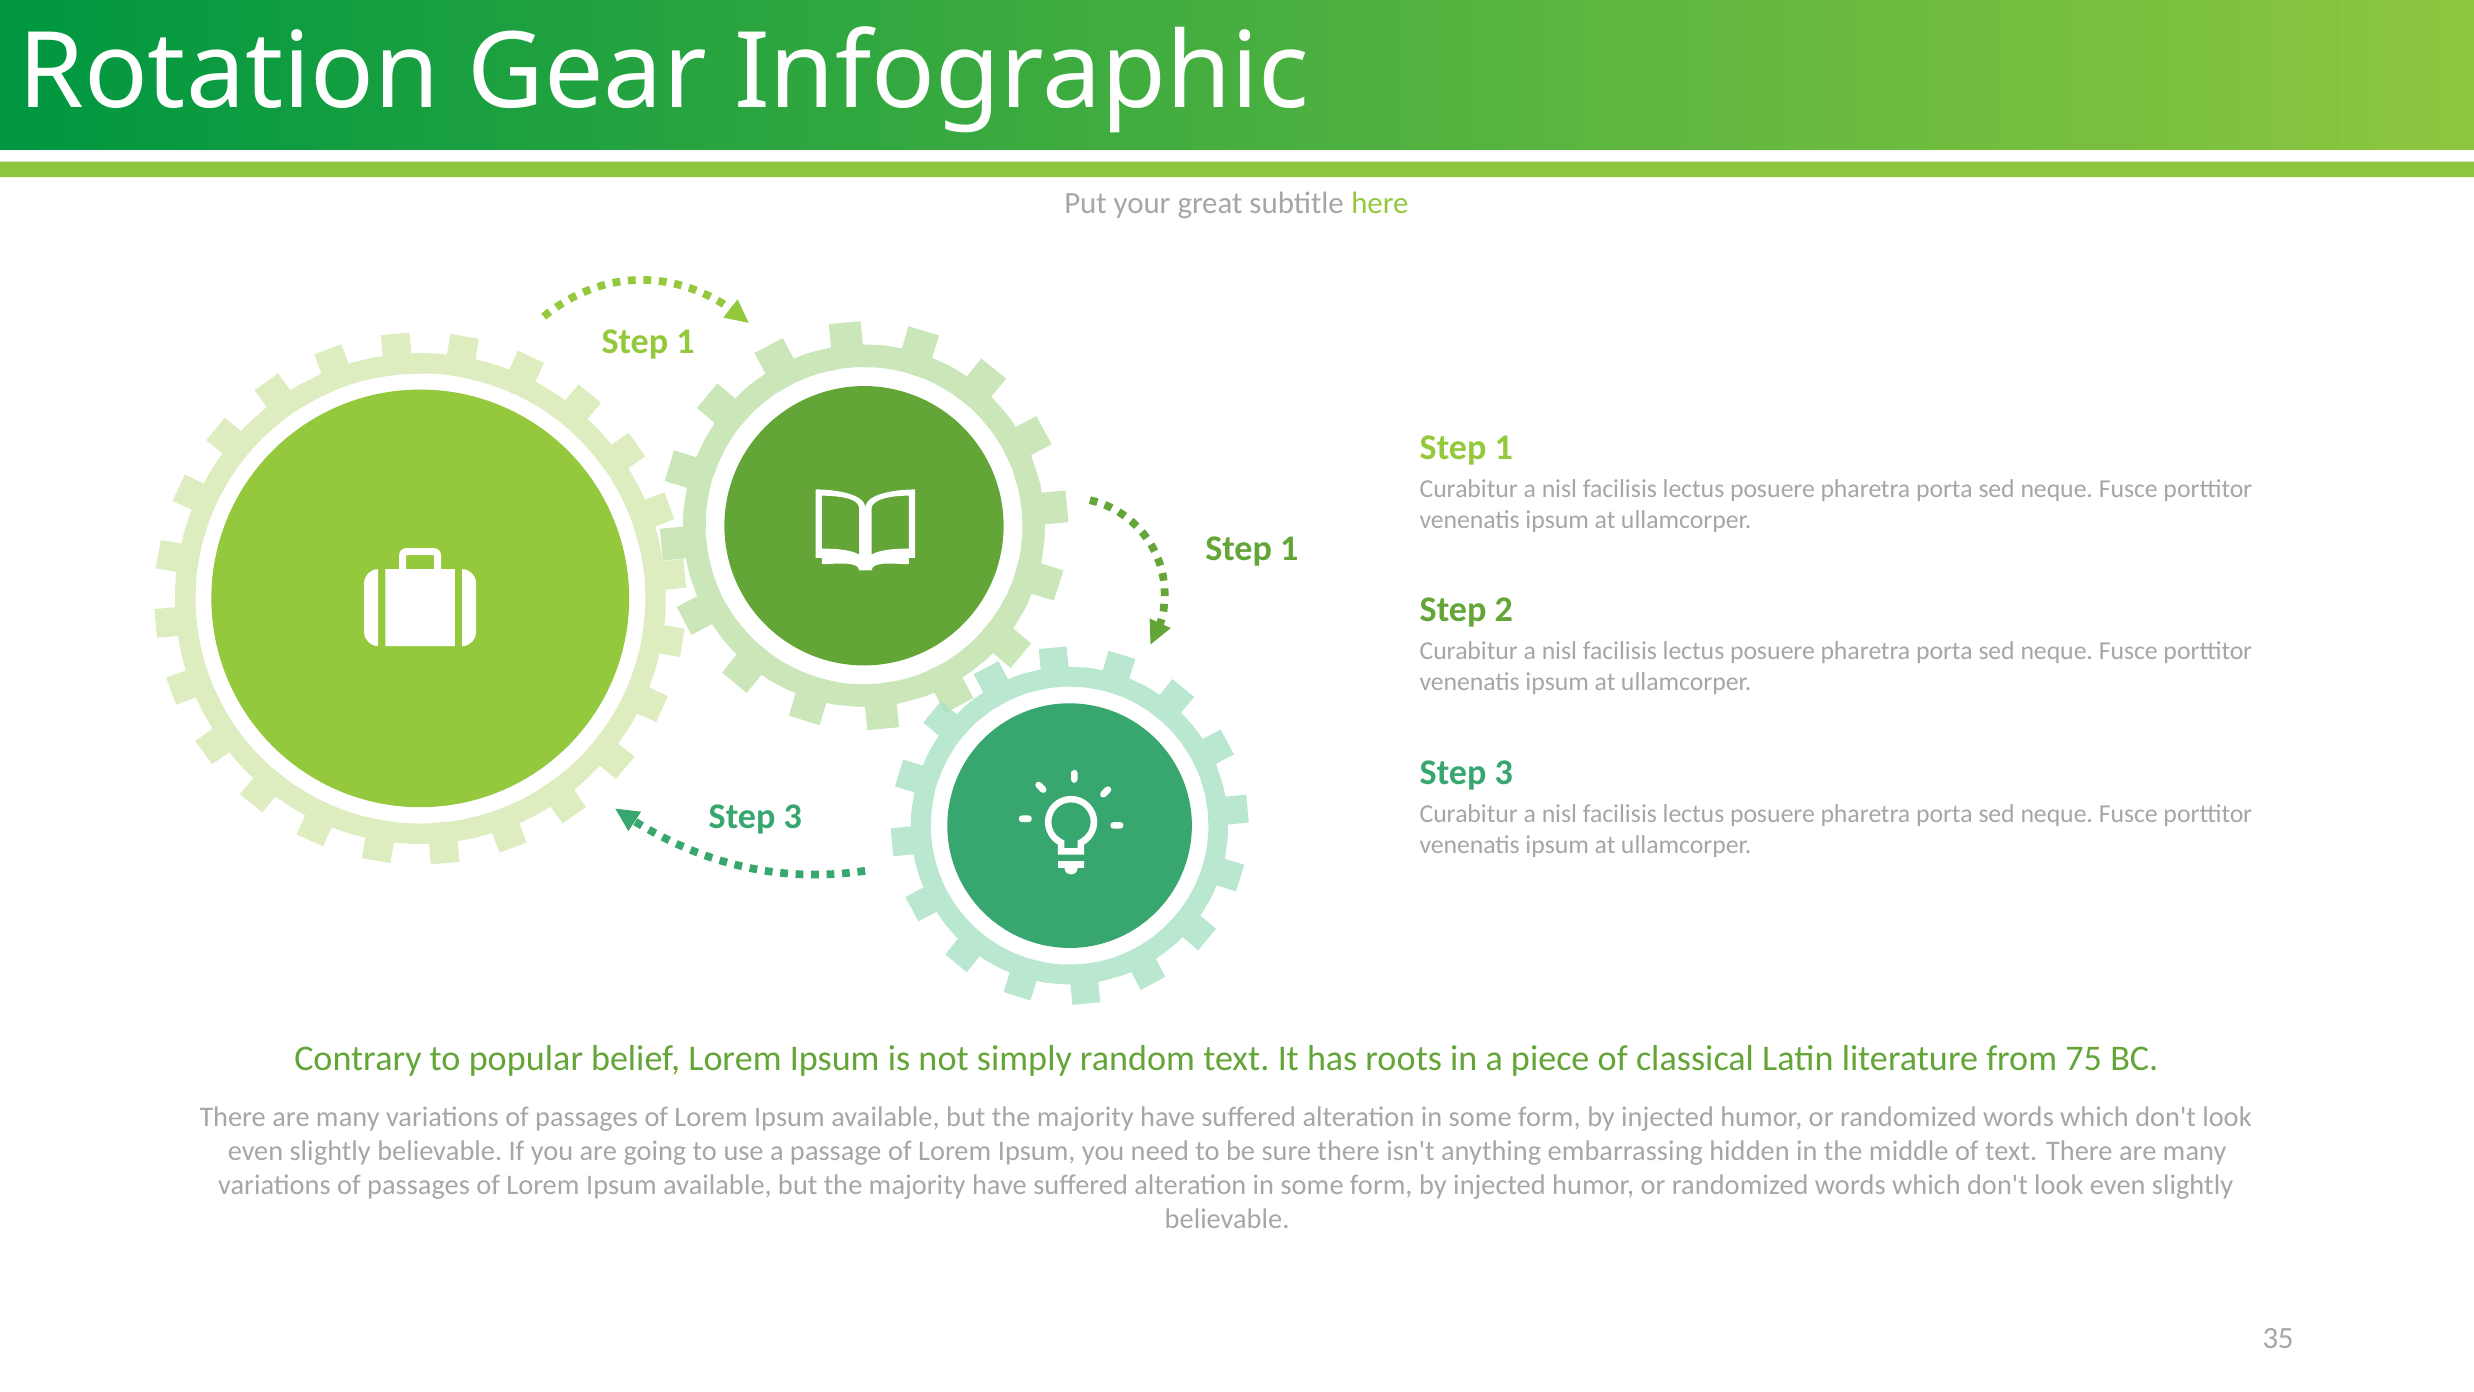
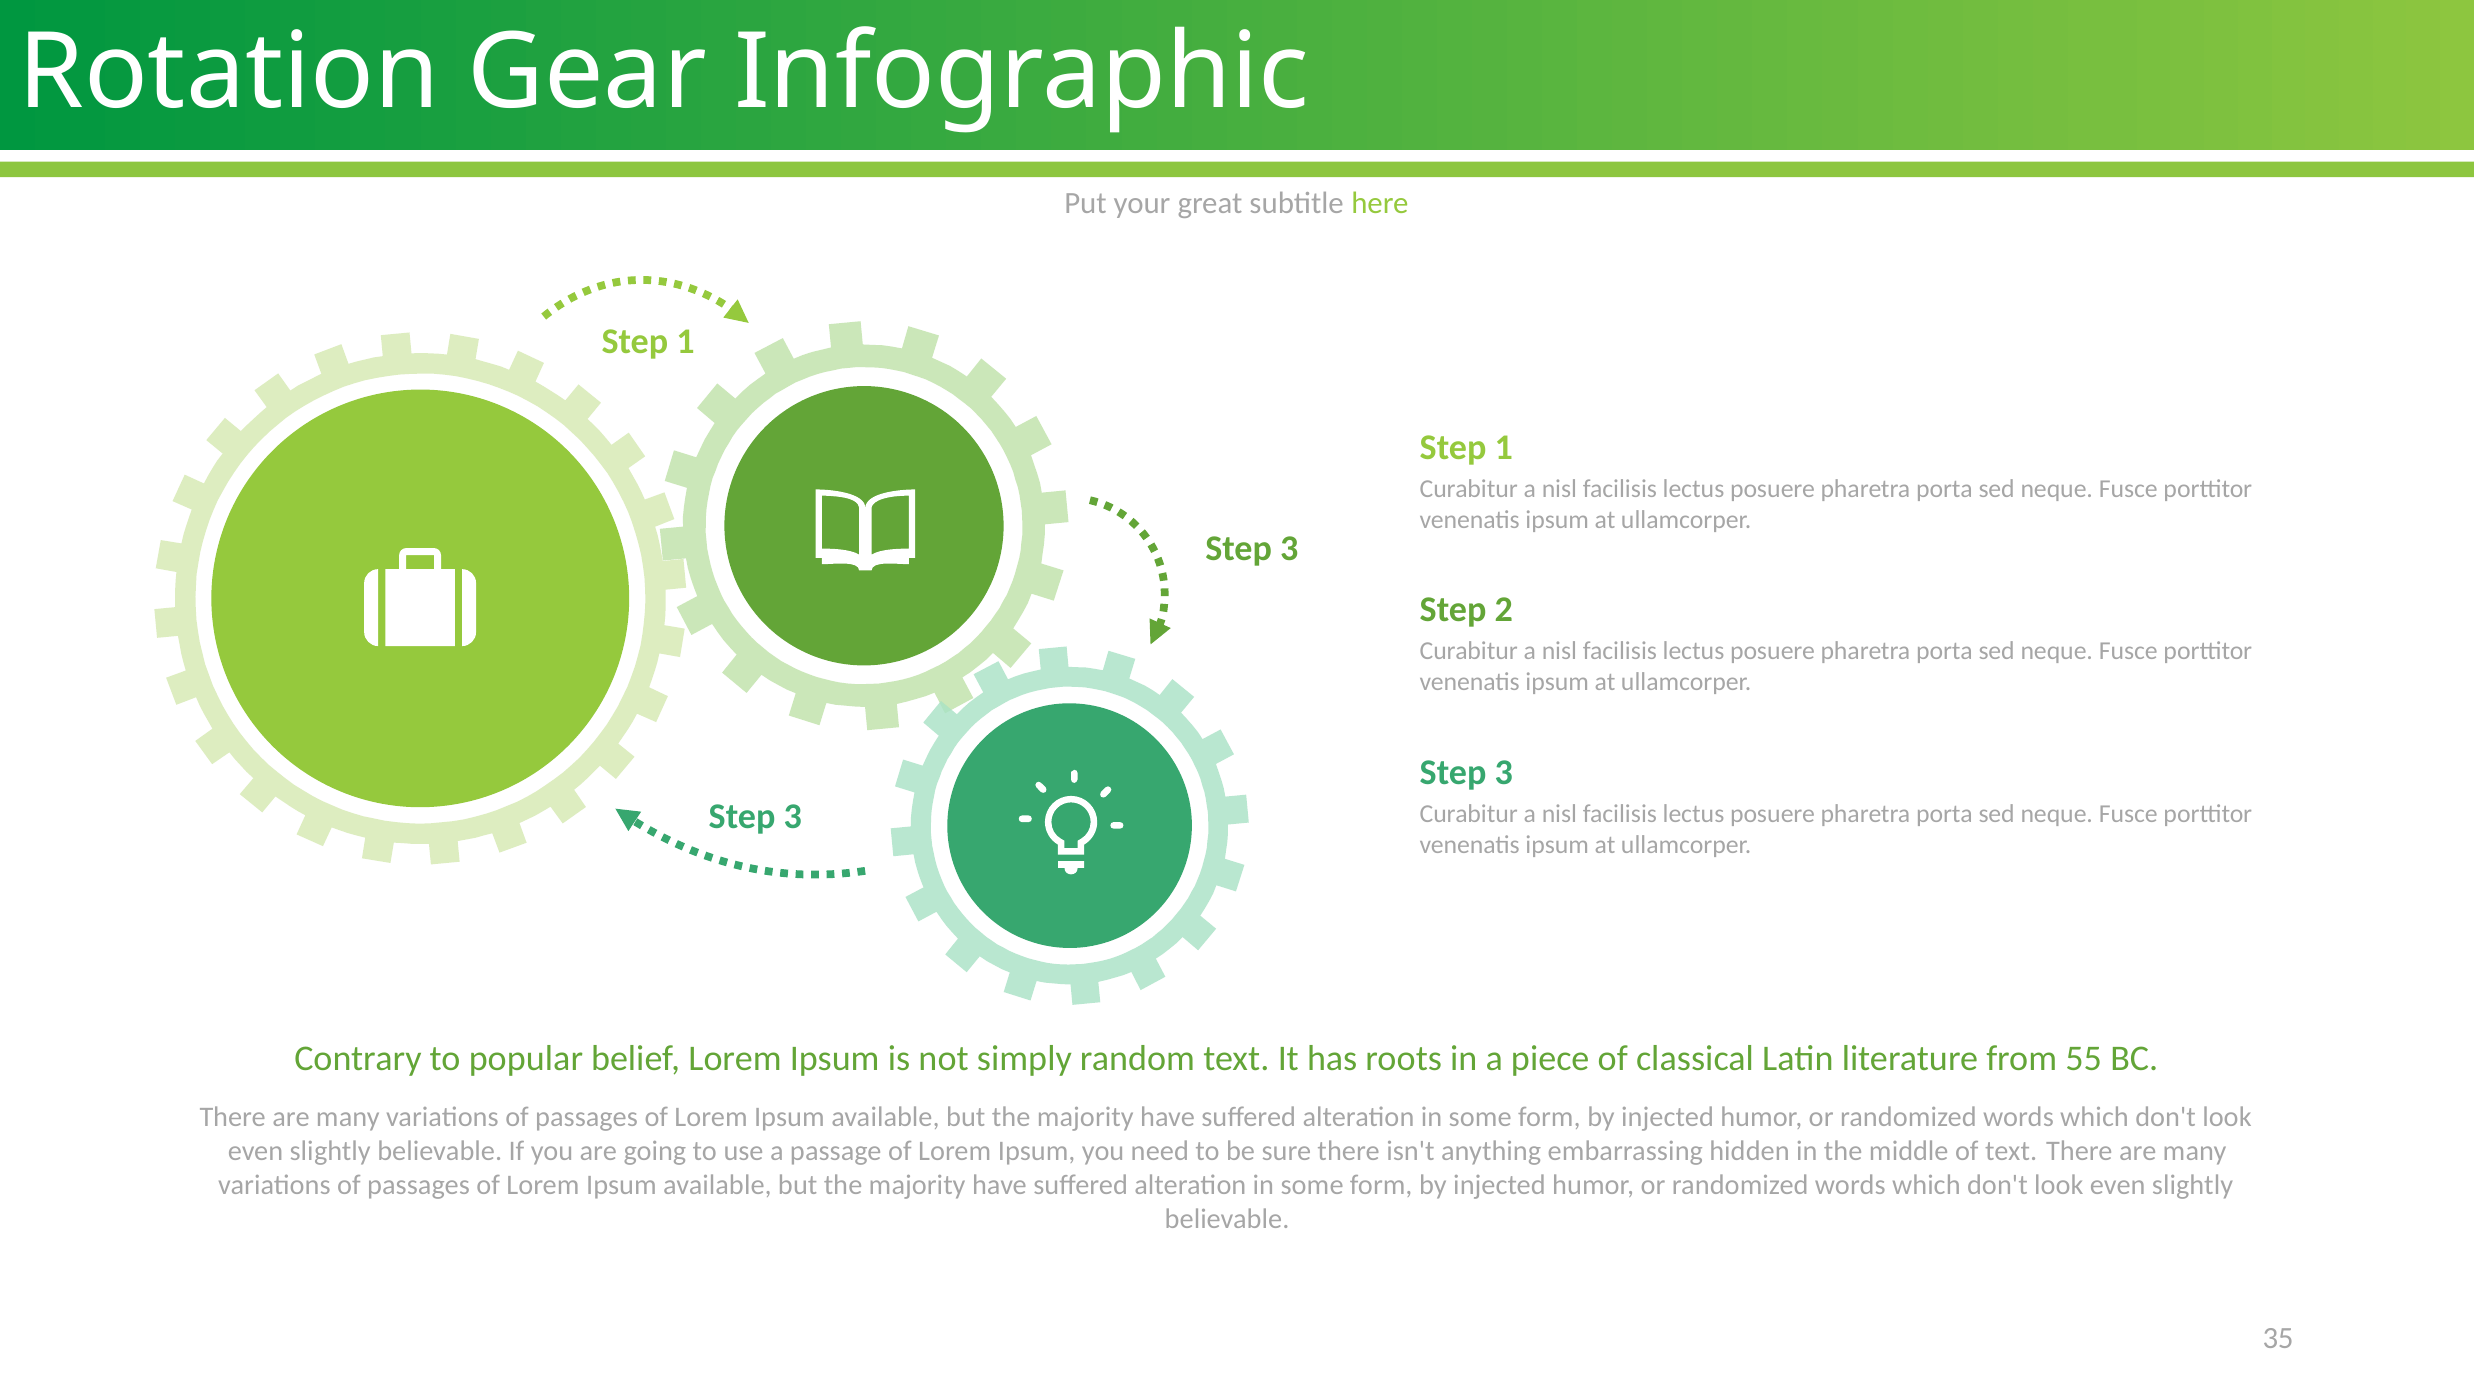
1: 1 -> 3 (1289, 548)
75: 75 -> 55 (2084, 1059)
